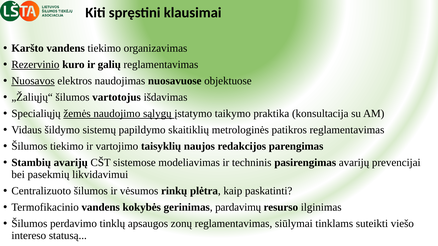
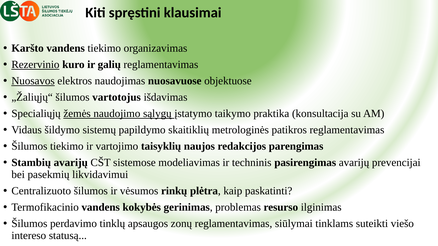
pardavimų: pardavimų -> problemas (238, 208)
